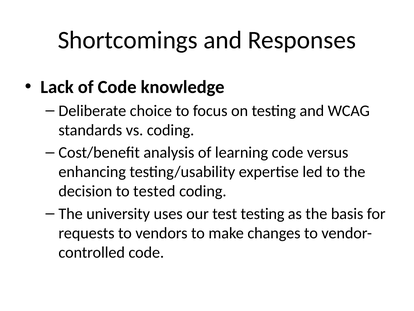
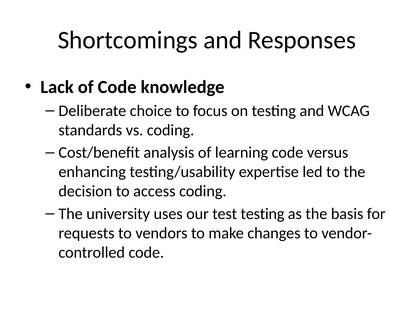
tested: tested -> access (154, 191)
